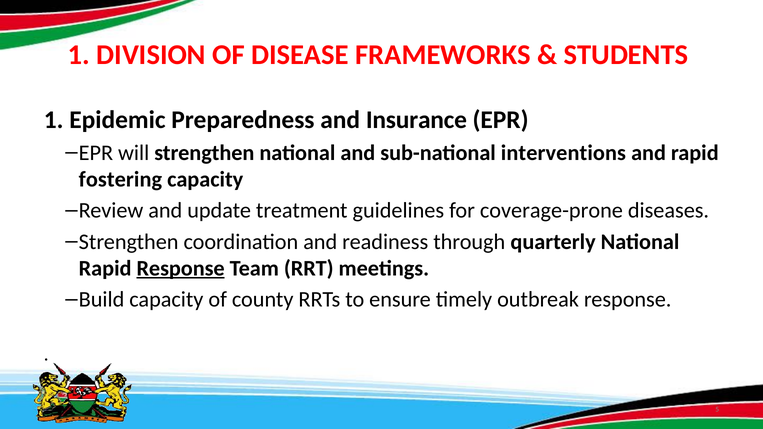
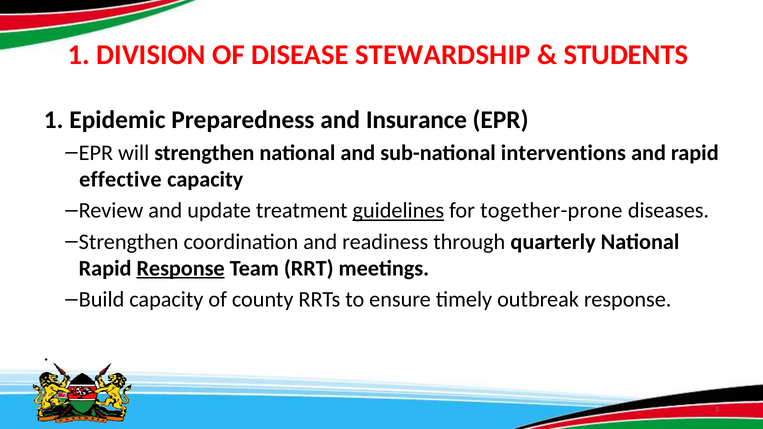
FRAMEWORKS: FRAMEWORKS -> STEWARDSHIP (443, 55)
fostering: fostering -> effective (120, 180)
guidelines underline: none -> present (398, 211)
coverage-prone: coverage-prone -> together-prone (551, 211)
